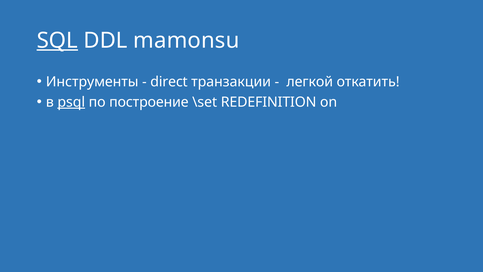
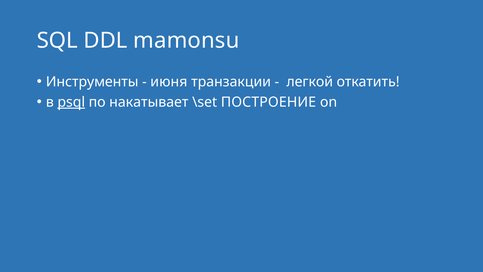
SQL underline: present -> none (57, 41)
direct: direct -> июня (169, 82)
построение: построение -> накатывает (149, 102)
REDEFINITION: REDEFINITION -> ПОСТРОЕНИЕ (268, 102)
